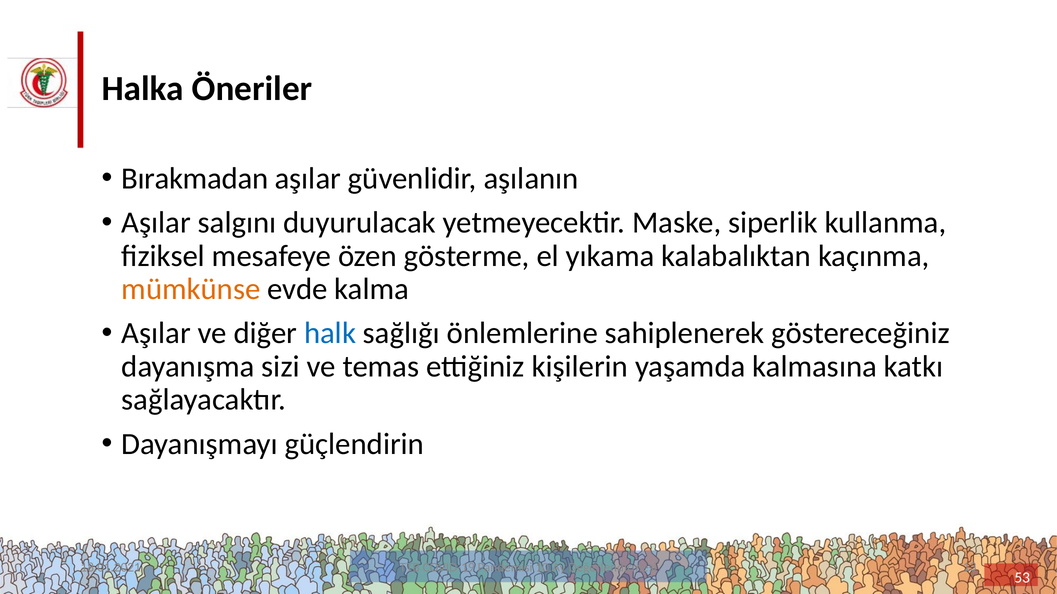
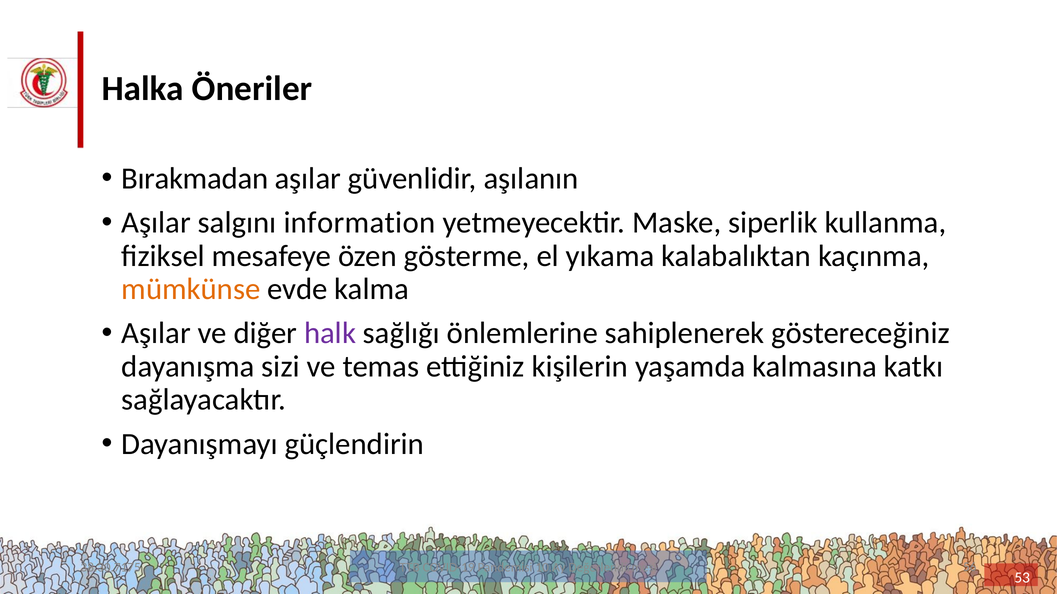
duyurulacak: duyurulacak -> information (359, 223)
halk colour: blue -> purple (330, 334)
18.01.2021: 18.01.2021 -> 38.30.7175 (111, 568)
13: 13 -> 56 (970, 568)
